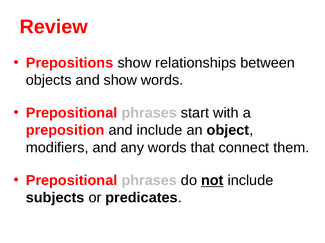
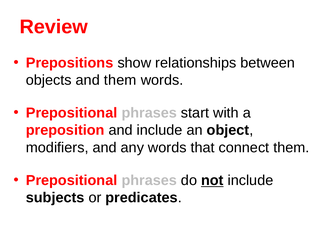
and show: show -> them (120, 80)
